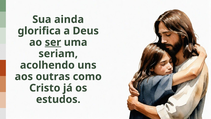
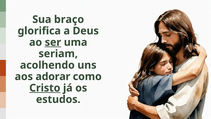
ainda: ainda -> braço (69, 19)
outras: outras -> adorar (53, 76)
Cristo underline: none -> present (45, 88)
